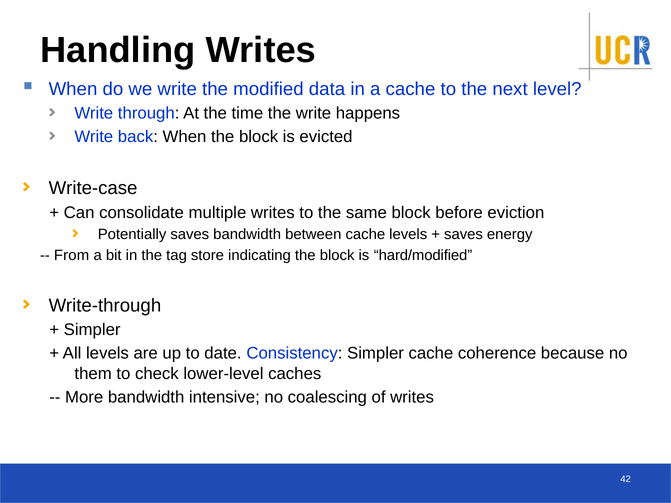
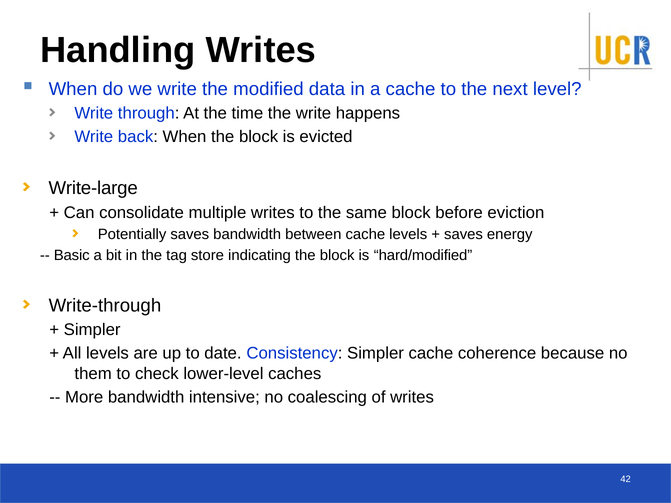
Write-case: Write-case -> Write-large (93, 188)
From: From -> Basic (72, 255)
